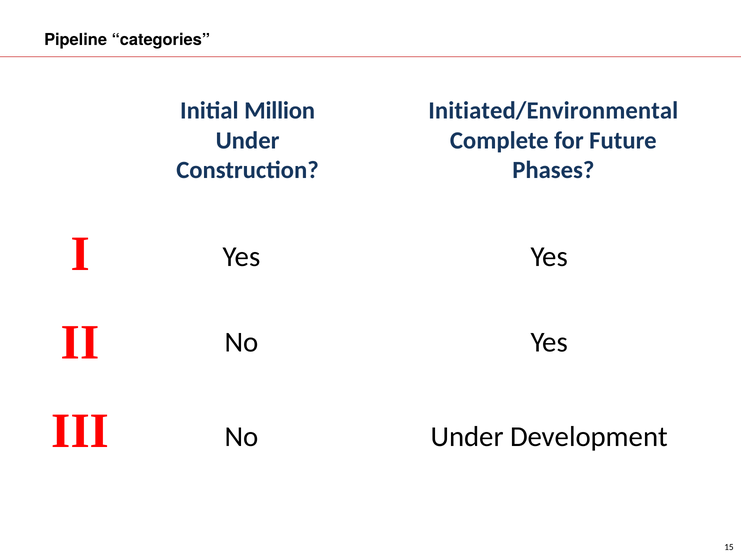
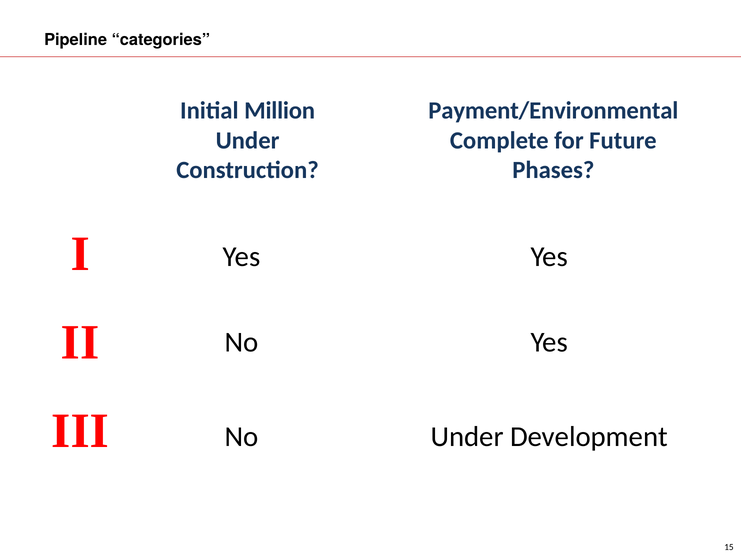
Initiated/Environmental: Initiated/Environmental -> Payment/Environmental (553, 111)
